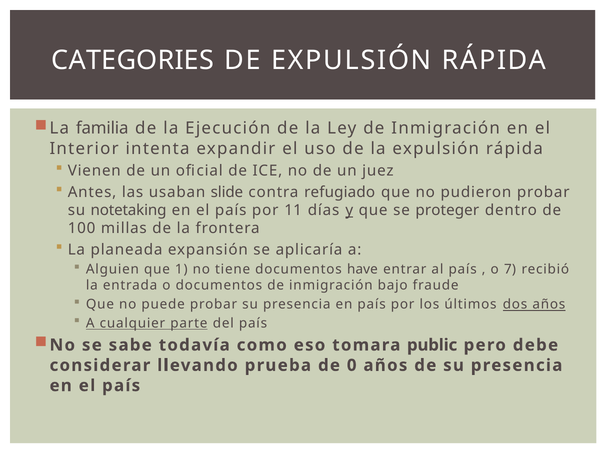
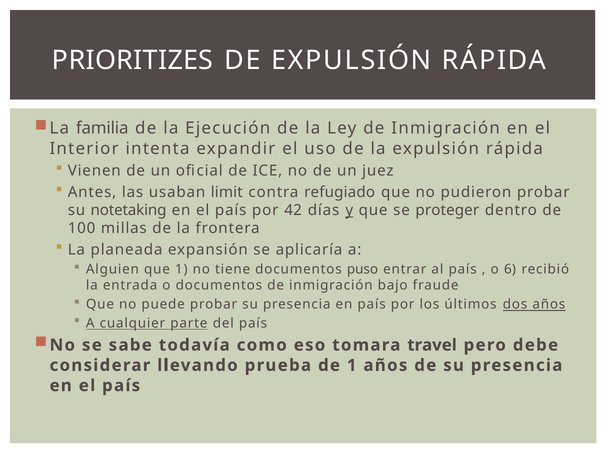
CATEGORIES: CATEGORIES -> PRIORITIZES (133, 60)
slide: slide -> limit (227, 192)
11: 11 -> 42 (293, 210)
have: have -> puso (362, 270)
7: 7 -> 6 (510, 270)
public: public -> travel (432, 345)
de 0: 0 -> 1 (352, 366)
